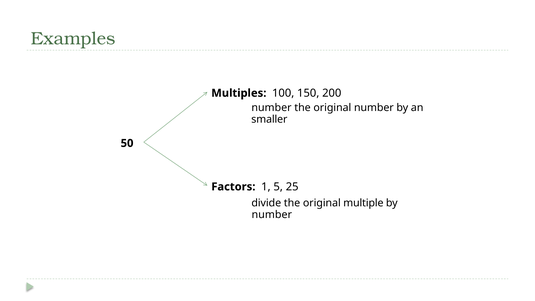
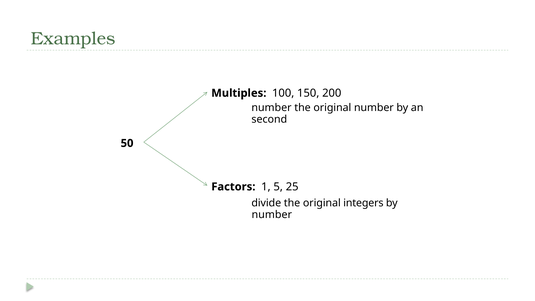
smaller: smaller -> second (269, 119)
multiple: multiple -> integers (363, 203)
